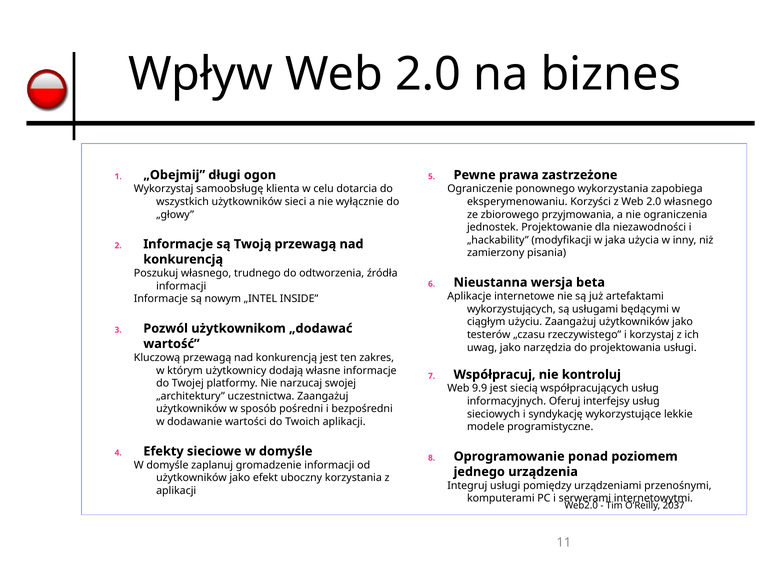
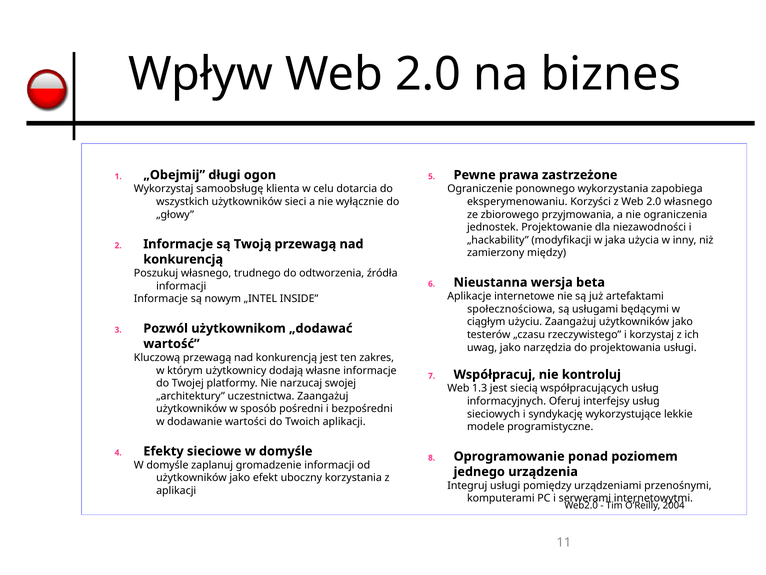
pisania: pisania -> między (547, 253)
wykorzystujących: wykorzystujących -> społecznościowa (511, 309)
9.9: 9.9 -> 1.3 (480, 388)
2037: 2037 -> 2004 (674, 505)
